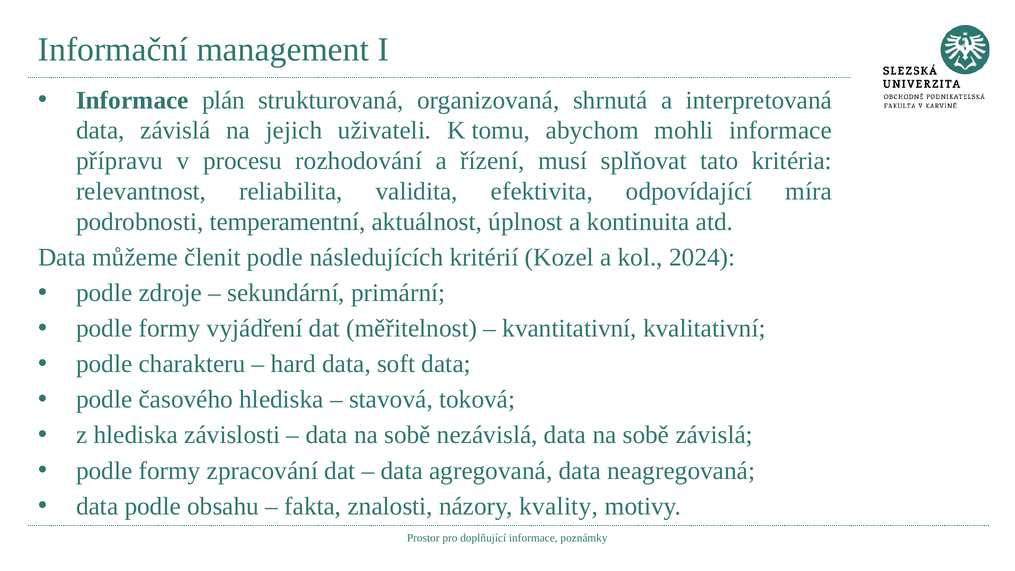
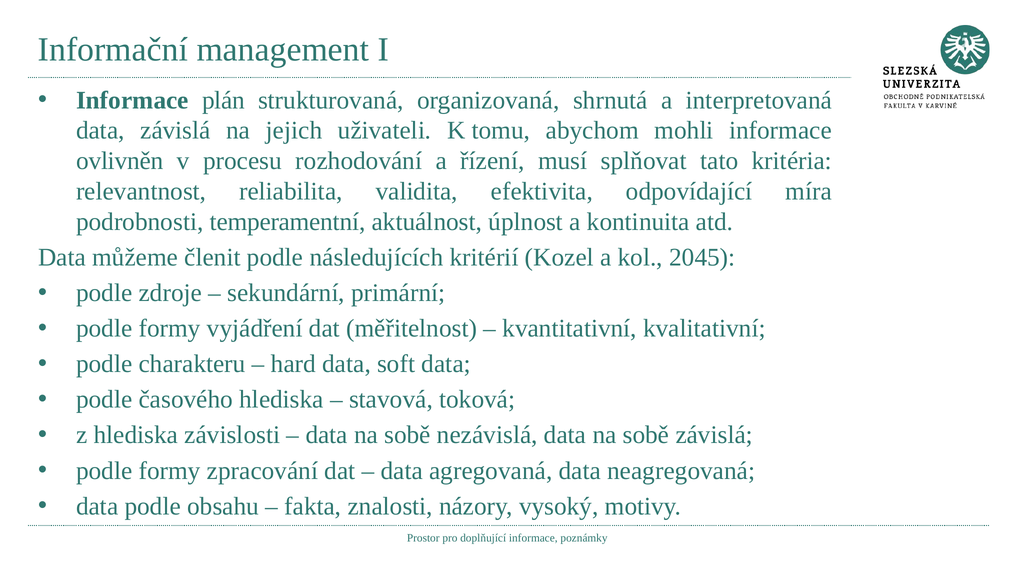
přípravu: přípravu -> ovlivněn (120, 161)
2024: 2024 -> 2045 (702, 257)
kvality: kvality -> vysoký (559, 506)
